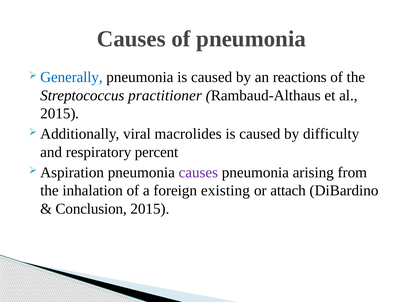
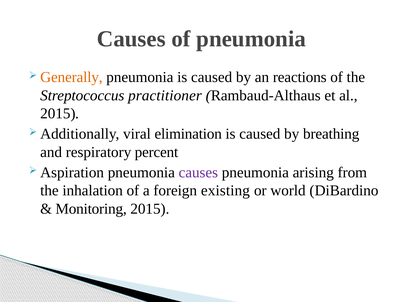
Generally colour: blue -> orange (71, 77)
macrolides: macrolides -> elimination (188, 134)
difficulty: difficulty -> breathing (331, 134)
attach: attach -> world (288, 191)
Conclusion: Conclusion -> Monitoring (91, 209)
